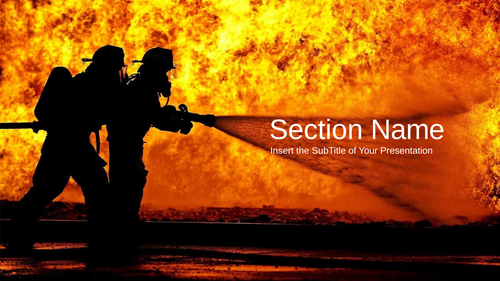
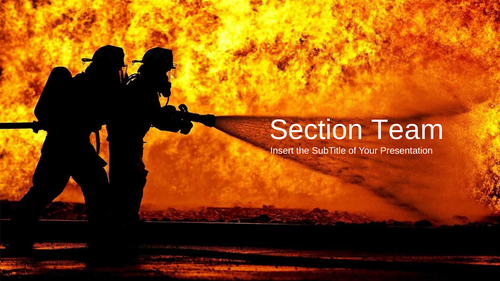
Name: Name -> Team (407, 130)
